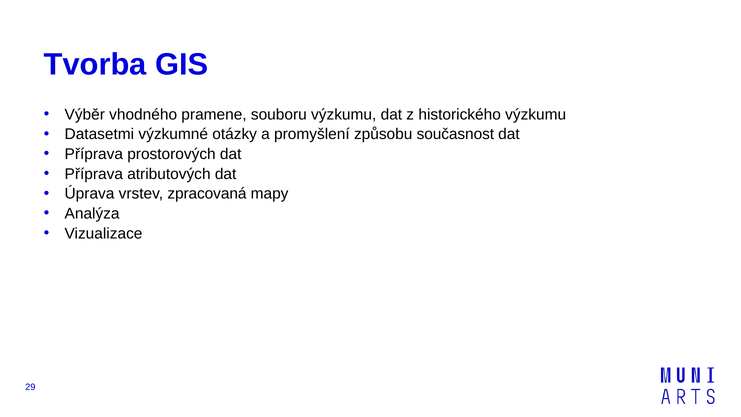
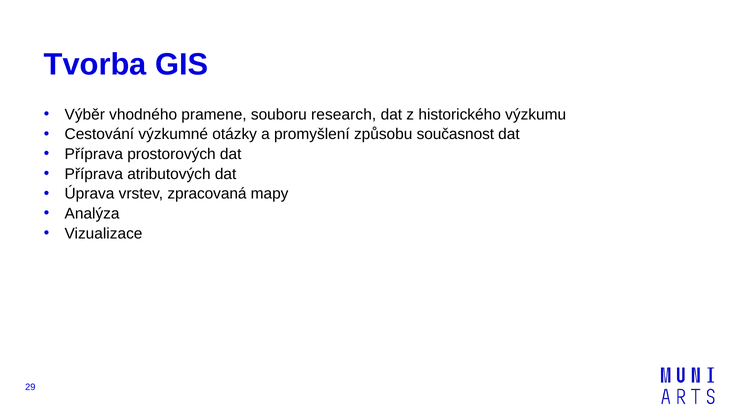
souboru výzkumu: výzkumu -> research (344, 114)
Datasetmi: Datasetmi -> Cestování (99, 134)
